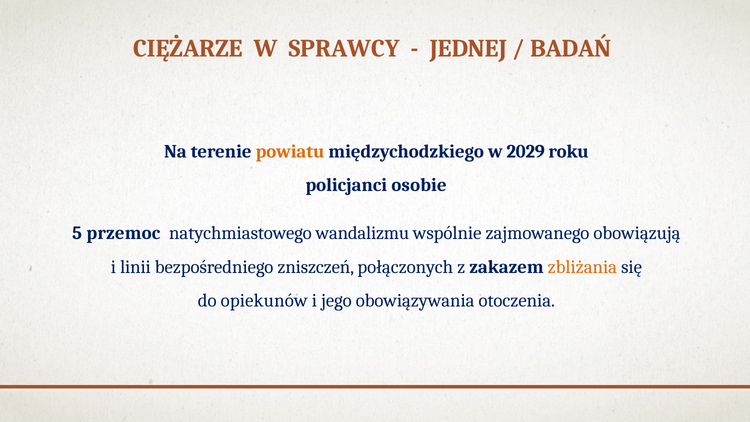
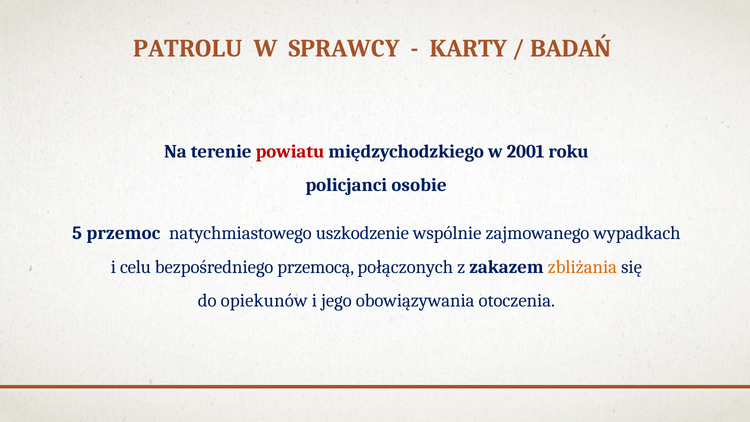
CIĘŻARZE: CIĘŻARZE -> PATROLU (188, 49)
JEDNEJ: JEDNEJ -> KARTY (468, 49)
powiatu colour: orange -> red (290, 151)
2029: 2029 -> 2001 (526, 151)
wandalizmu: wandalizmu -> uszkodzenie (362, 233)
obowiązują: obowiązują -> wypadkach (637, 233)
linii: linii -> celu (135, 267)
zniszczeń: zniszczeń -> przemocą (316, 267)
